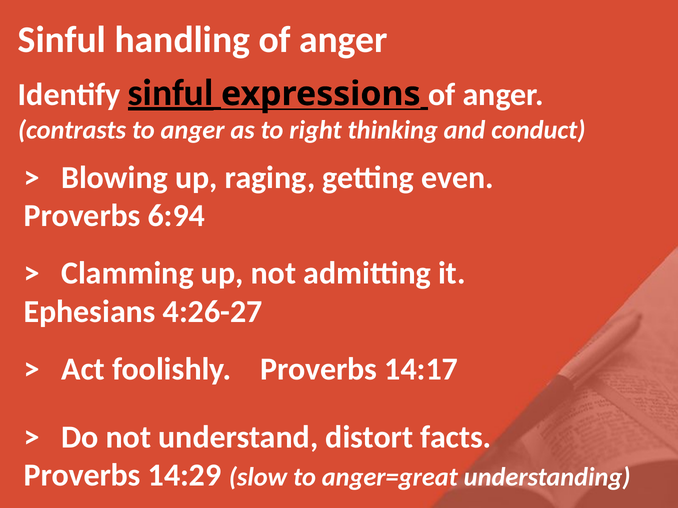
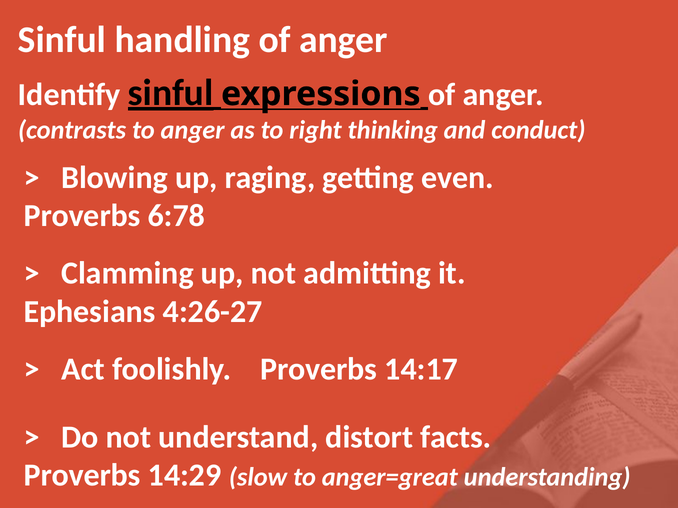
6:94: 6:94 -> 6:78 (176, 216)
